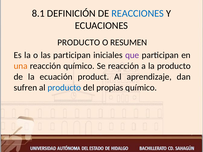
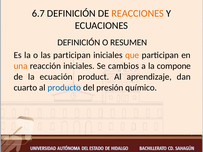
8.1: 8.1 -> 6.7 (38, 13)
REACCIONES colour: blue -> orange (138, 13)
PRODUCTO: PRODUCTO -> DEFINICIÓN (79, 43)
que colour: purple -> orange (132, 55)
reacción químico: químico -> iniciales (79, 66)
Se reacción: reacción -> cambios (123, 66)
la producto: producto -> compone (174, 66)
sufren: sufren -> cuarto (25, 88)
propias: propias -> presión (110, 88)
